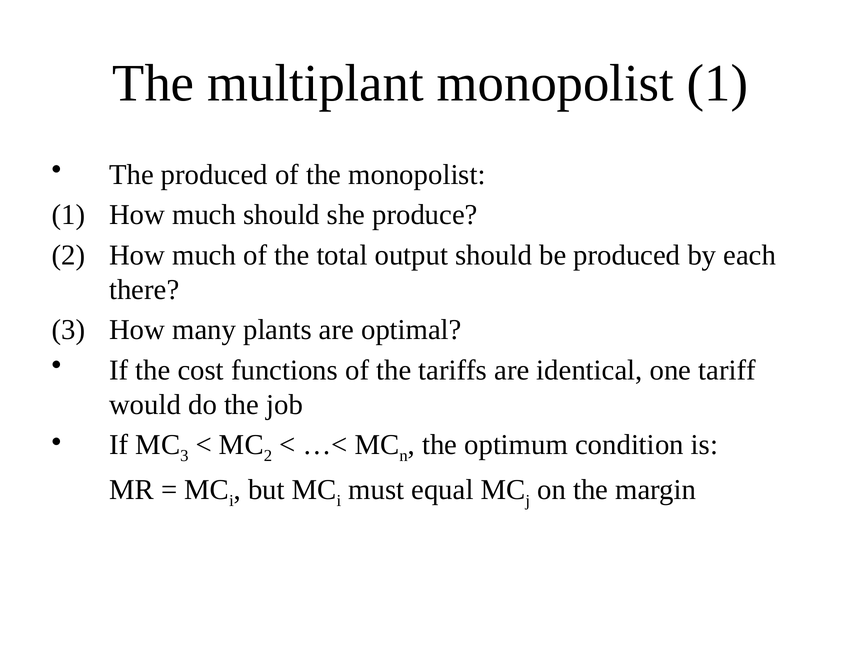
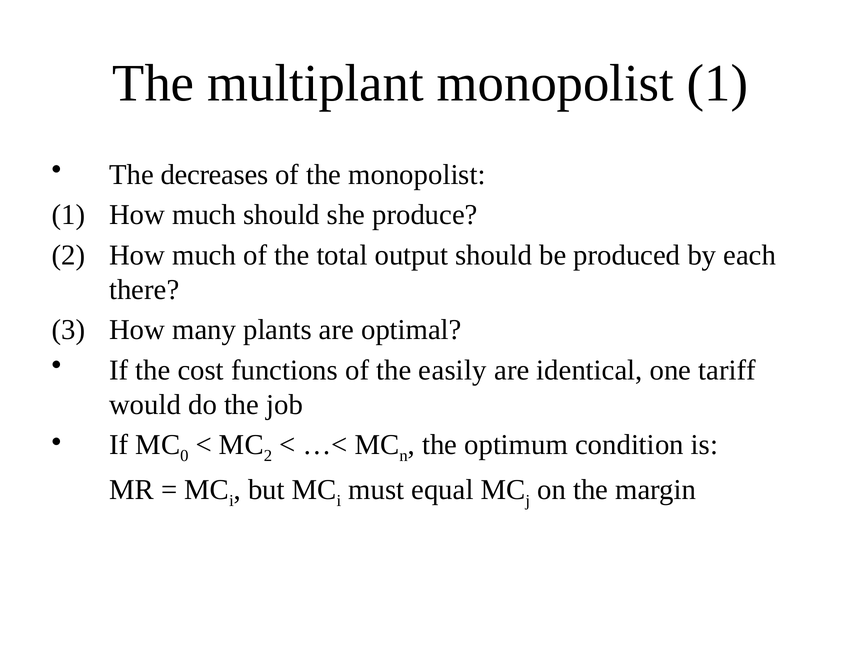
The produced: produced -> decreases (214, 174)
tariffs: tariffs -> easily (453, 370)
3: 3 -> 0 (184, 456)
